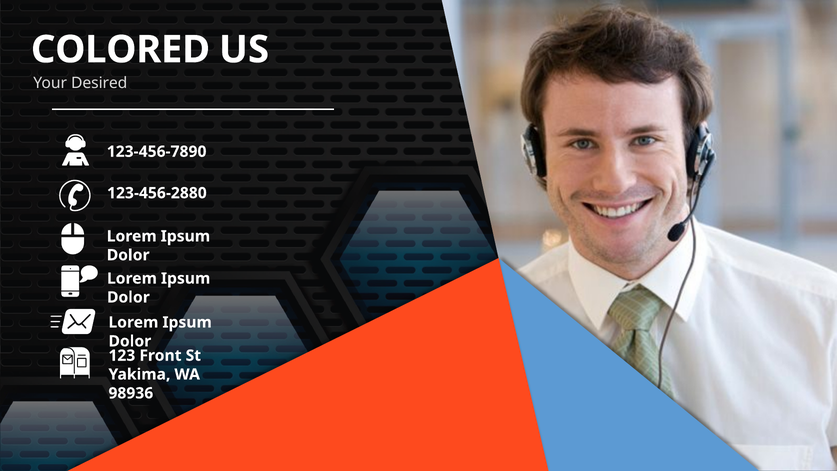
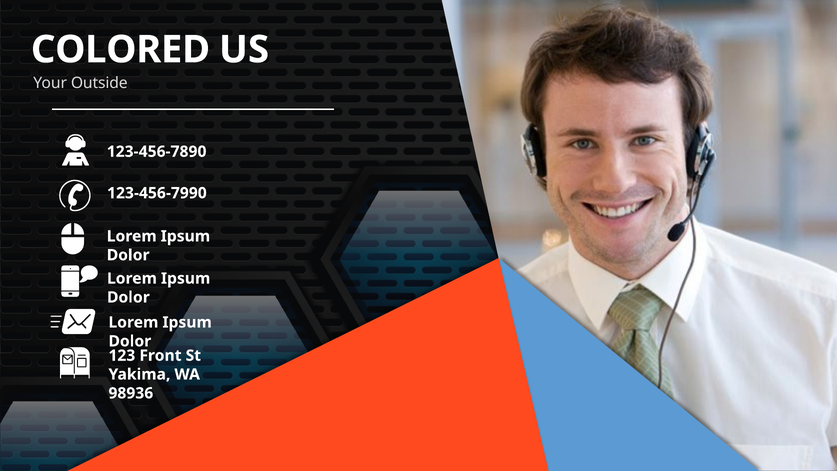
Desired: Desired -> Outside (99, 83)
123-456-2880: 123-456-2880 -> 123-456-7990 (157, 193)
